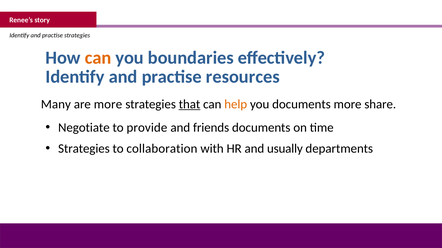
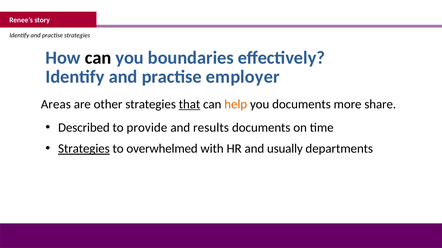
can colour: orange -> black (98, 58)
resources: resources -> employer (243, 77)
Many: Many -> Areas (56, 104)
are more: more -> other (108, 104)
Negotiate: Negotiate -> Described (84, 128)
friends: friends -> results (211, 128)
Strategies underline: none -> present (84, 149)
collaboration: collaboration -> overwhelmed (162, 149)
